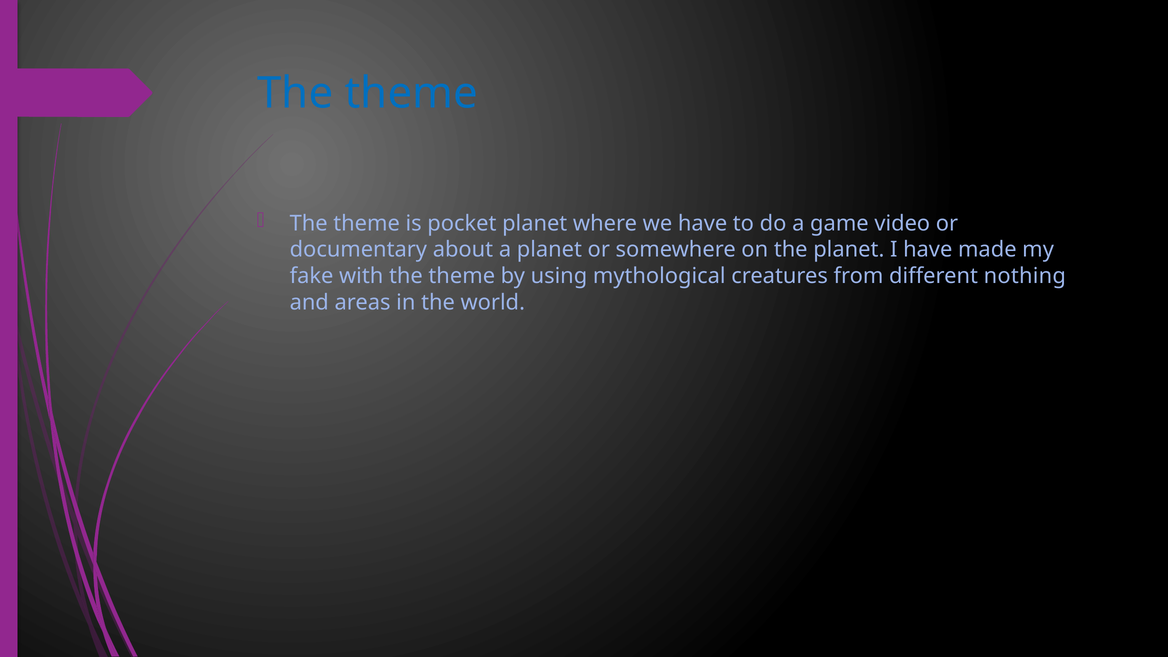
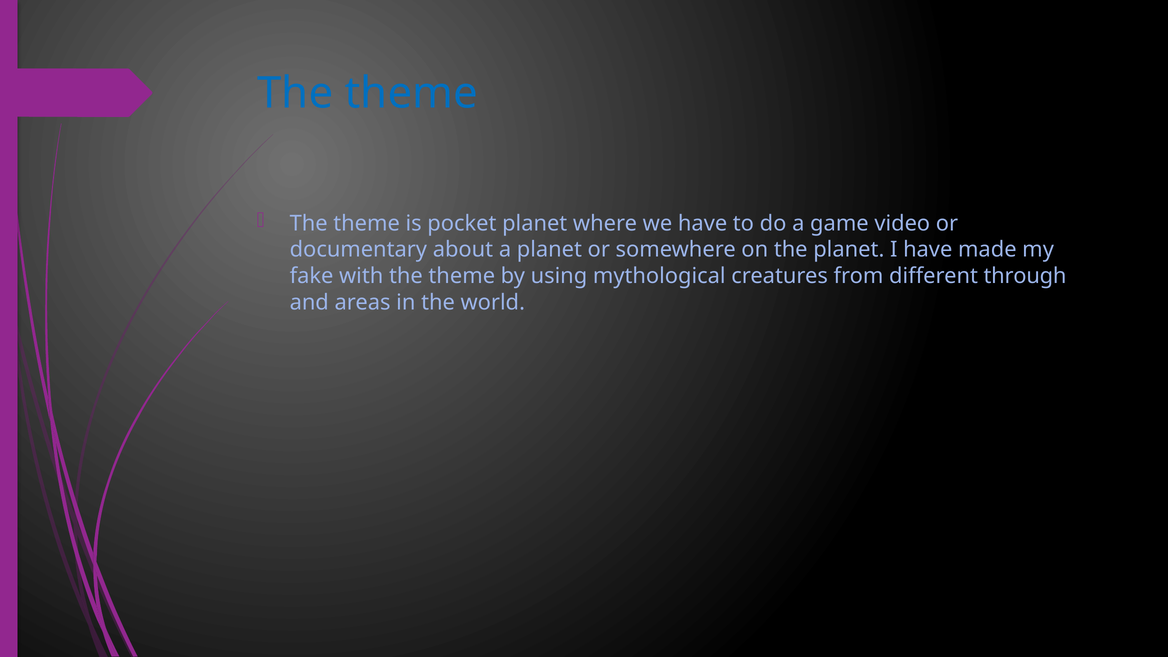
nothing: nothing -> through (1025, 276)
